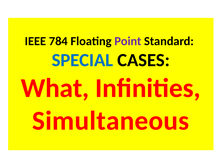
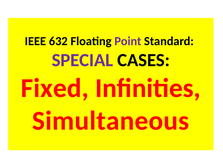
784: 784 -> 632 (58, 41)
SPECIAL colour: blue -> purple (82, 60)
What: What -> Fixed (55, 88)
